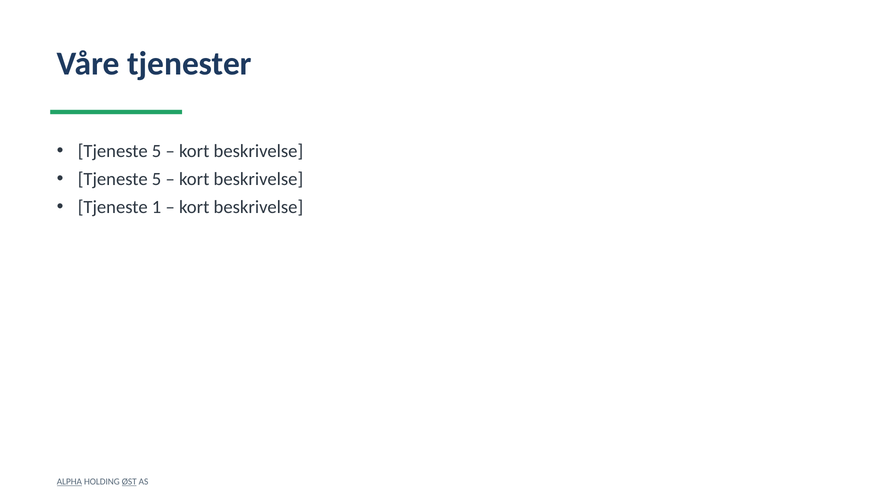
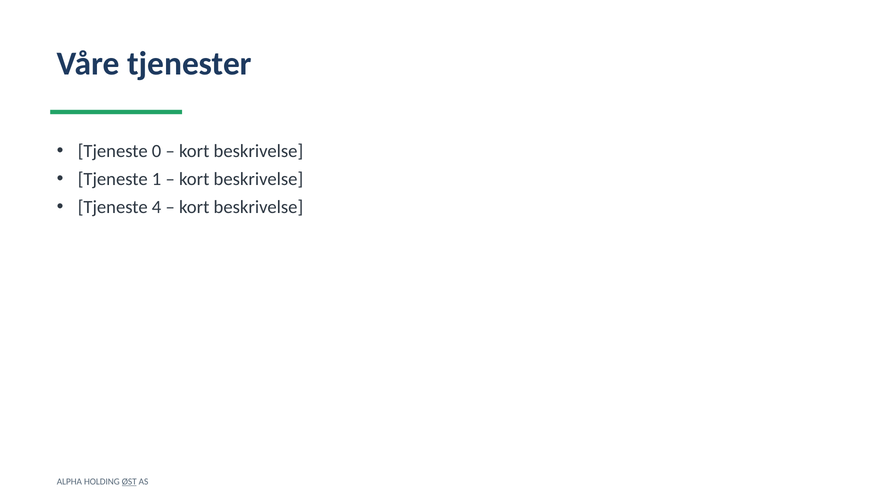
5: 5 -> 0 (157, 151)
5: 5 -> 1 (157, 179)
1: 1 -> 4 (157, 207)
ALPHA underline: present -> none (69, 482)
